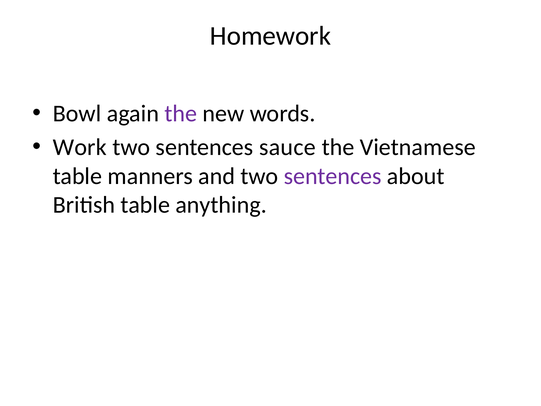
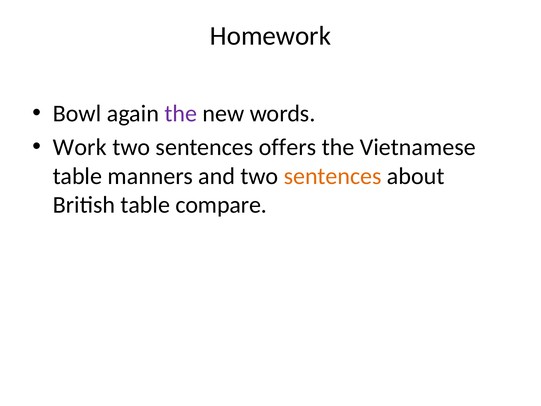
sauce: sauce -> offers (288, 147)
sentences colour: purple -> orange (333, 176)
anything: anything -> compare (221, 205)
